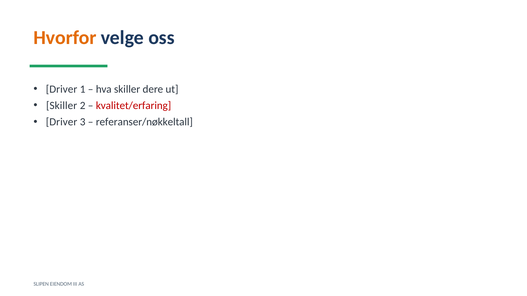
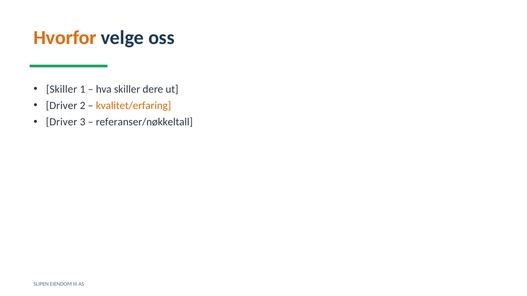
Driver: Driver -> Skiller (62, 89)
Skiller: Skiller -> Driver (62, 106)
kvalitet/erfaring colour: red -> orange (134, 106)
